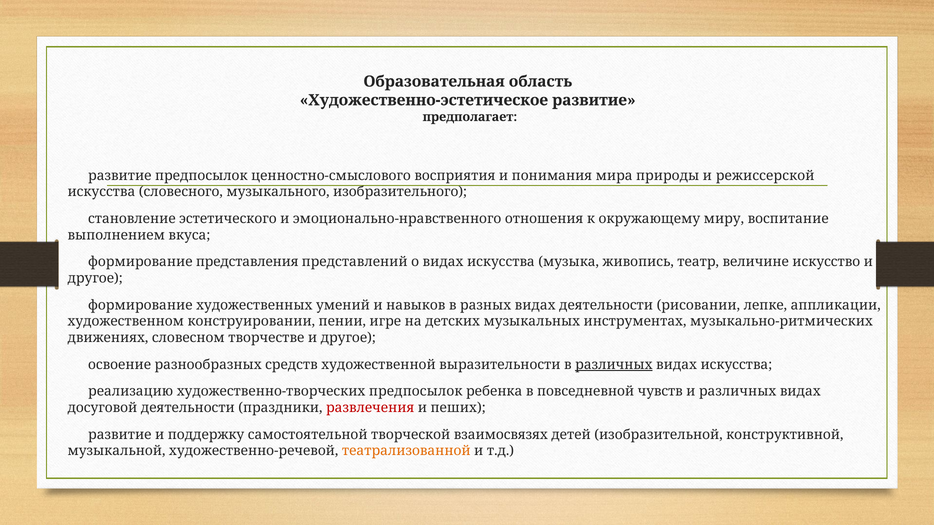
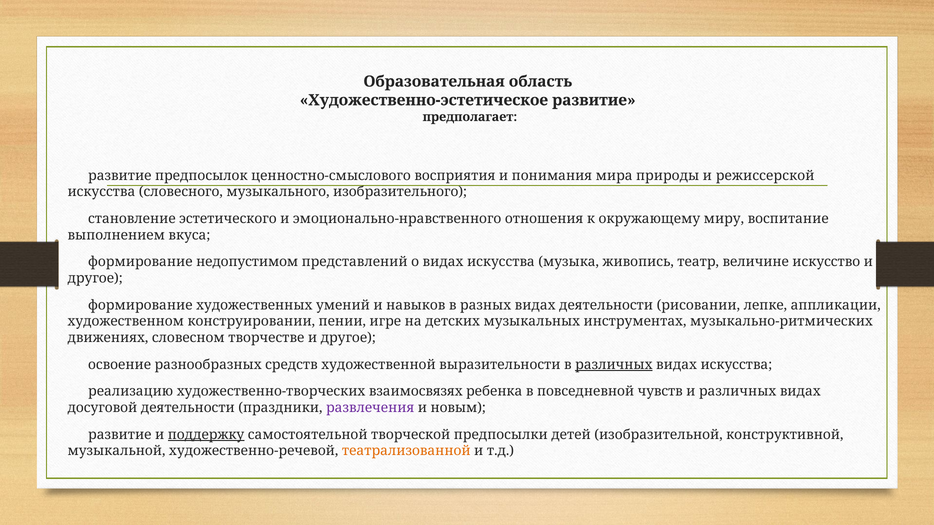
представления: представления -> недопустимом (247, 262)
художественно-творческих предпосылок: предпосылок -> взаимосвязях (416, 392)
развлечения colour: red -> purple (370, 408)
пеших: пеших -> новым (458, 408)
поддержку underline: none -> present (206, 435)
взаимосвязях: взаимосвязях -> предпосылки (501, 435)
